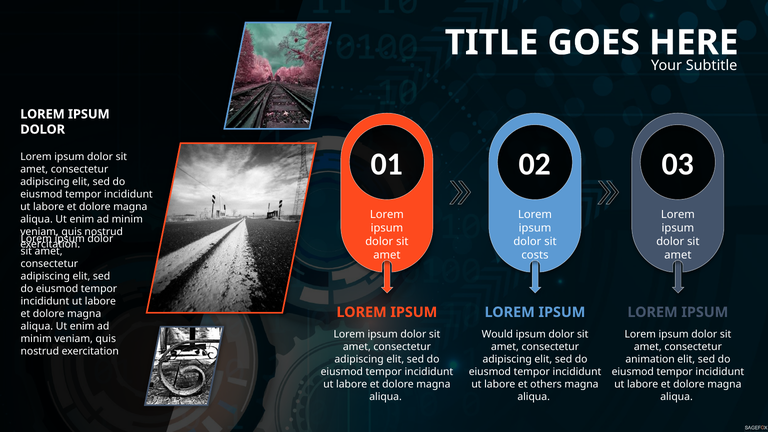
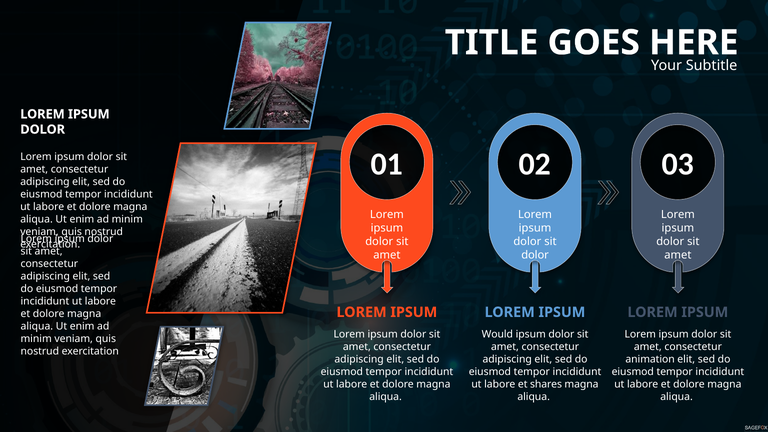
costs: costs -> dolor (535, 255)
others: others -> shares (546, 384)
